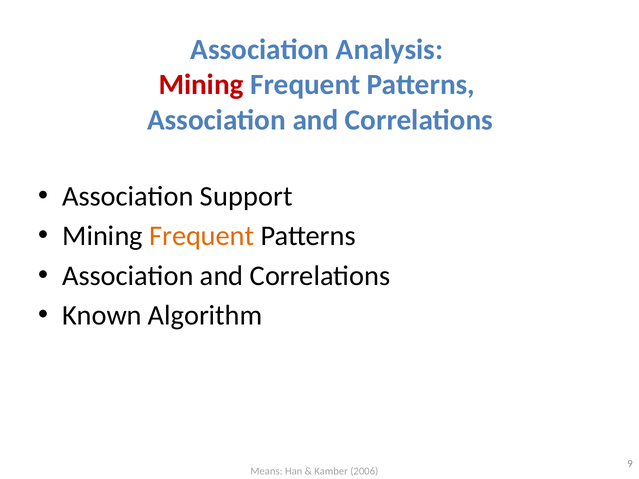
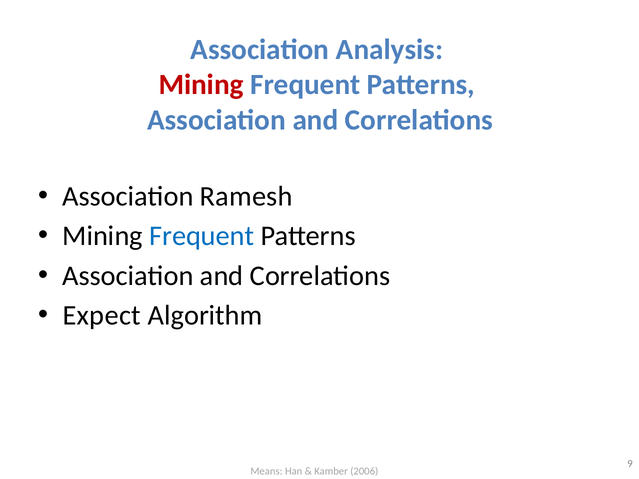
Support: Support -> Ramesh (246, 196)
Frequent colour: orange -> blue (202, 236)
Known: Known -> Expect (102, 316)
